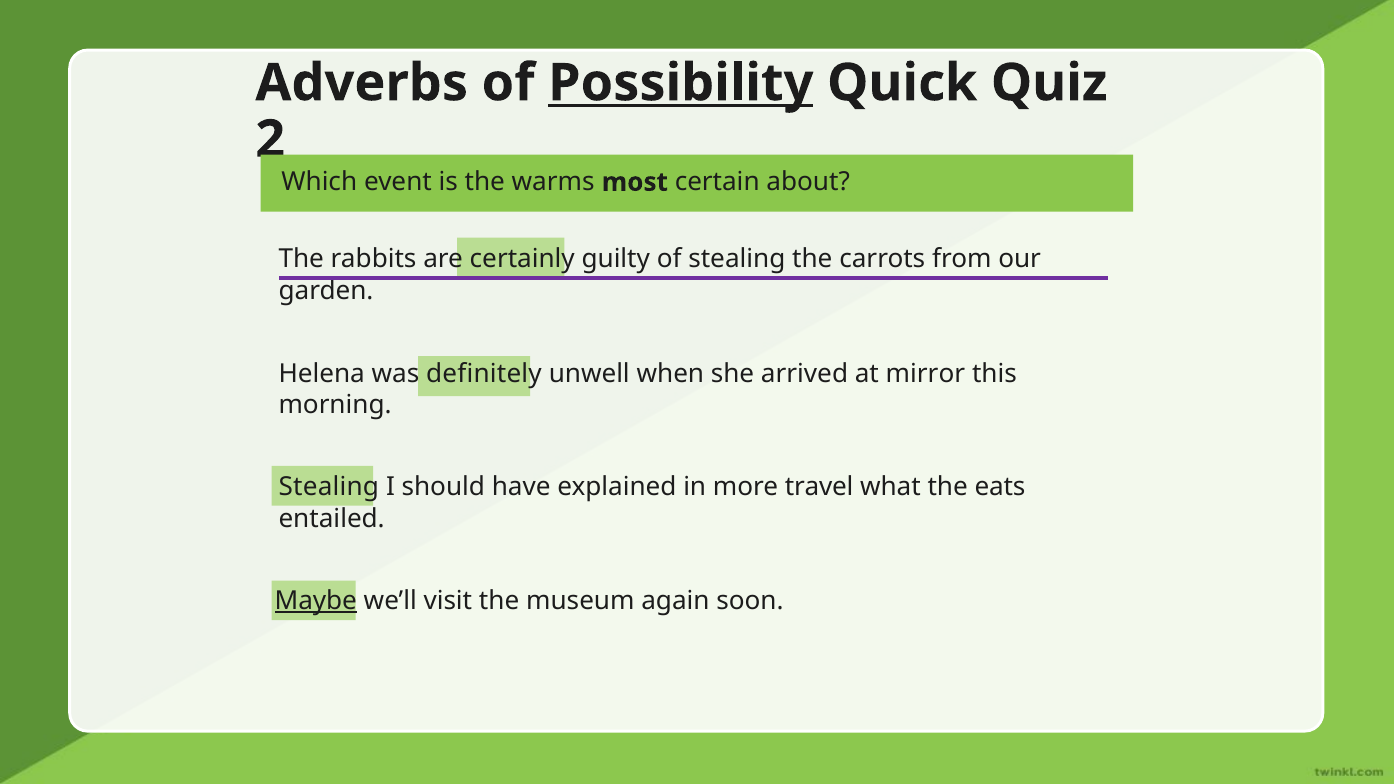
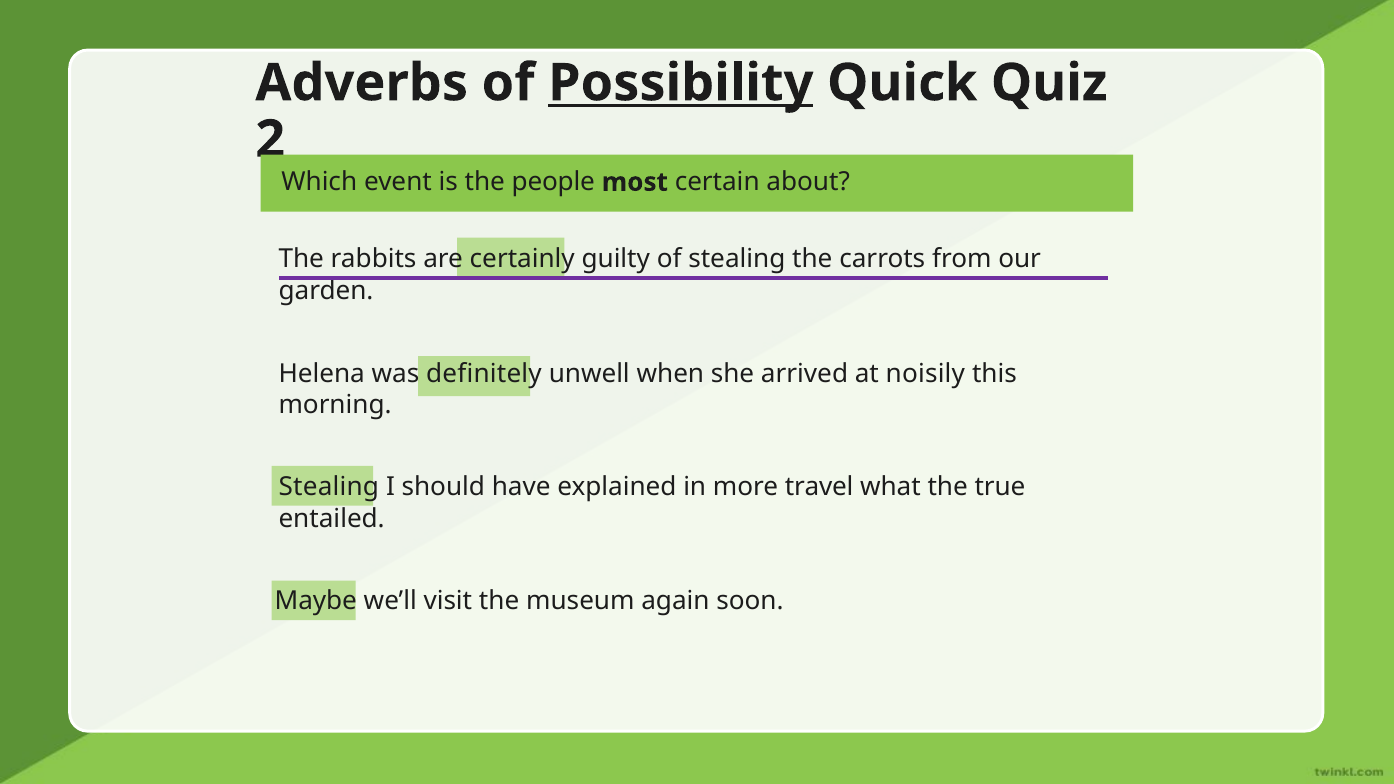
warms: warms -> people (553, 182)
mirror: mirror -> noisily (925, 374)
eats: eats -> true (1000, 487)
Maybe underline: present -> none (316, 601)
